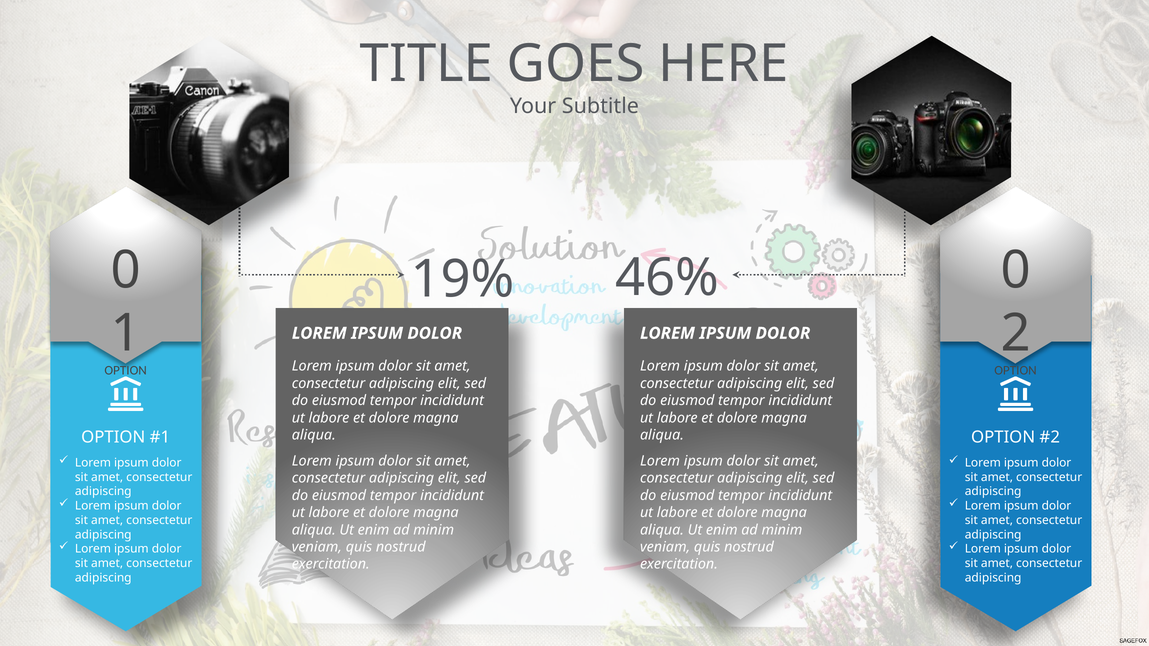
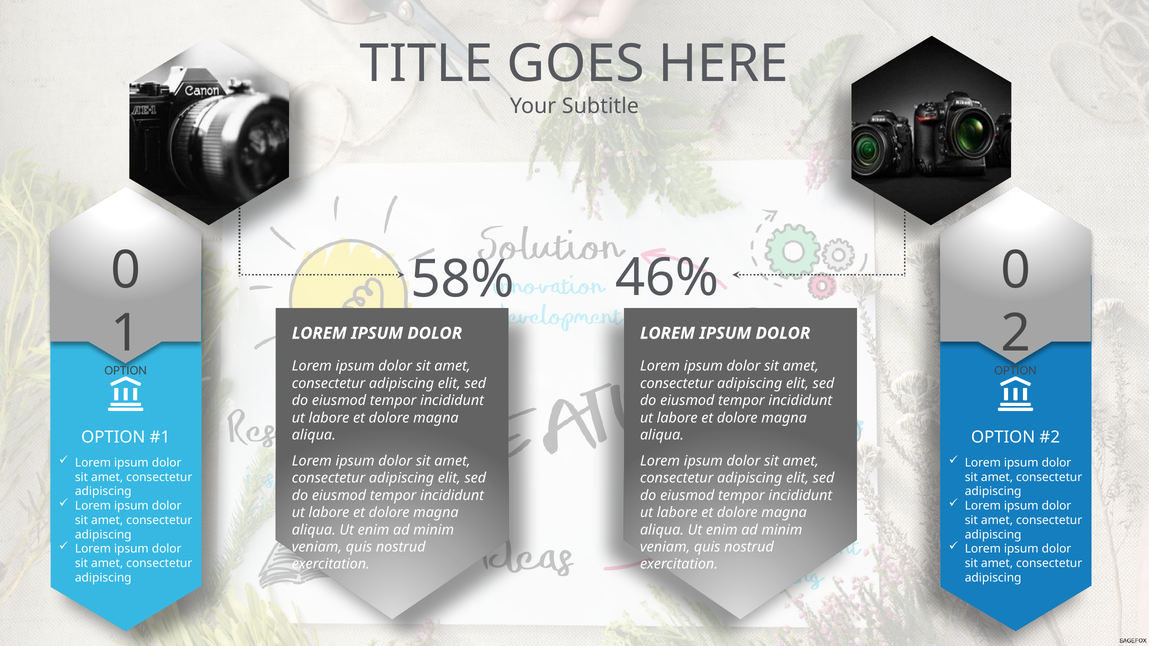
19%: 19% -> 58% (463, 280)
